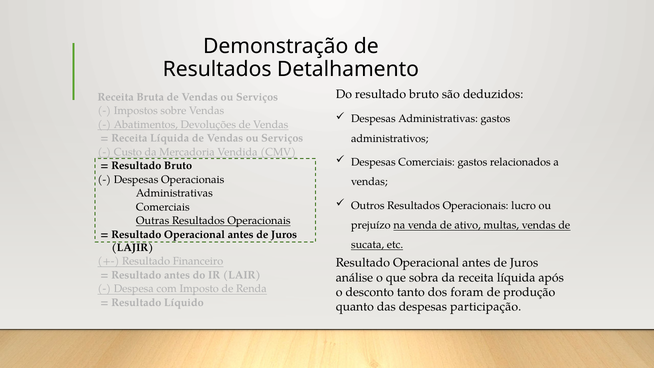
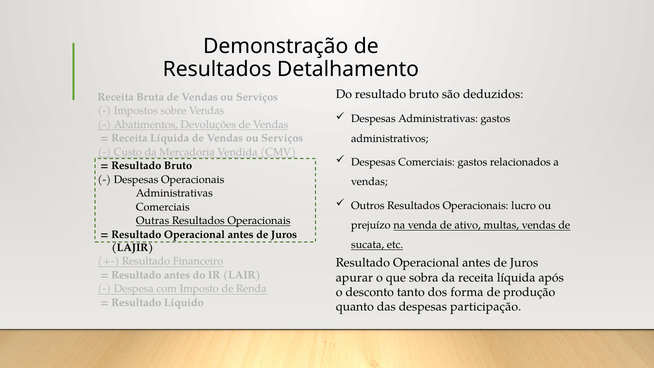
análise: análise -> apurar (354, 277)
foram: foram -> forma (467, 292)
